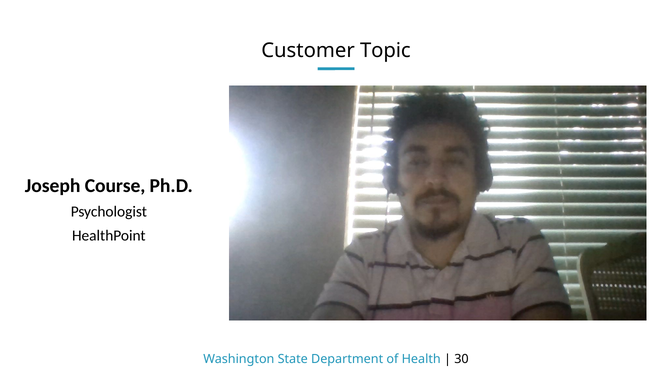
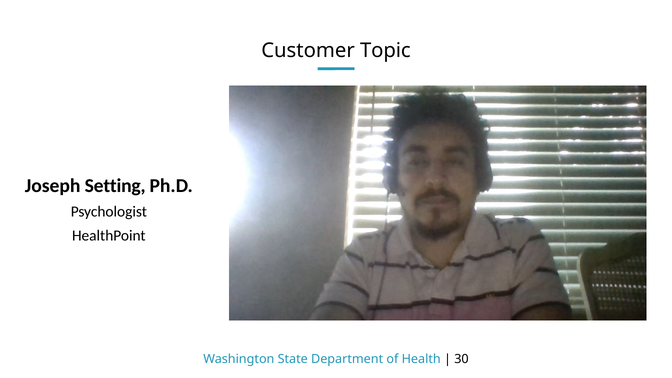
Course: Course -> Setting (115, 186)
